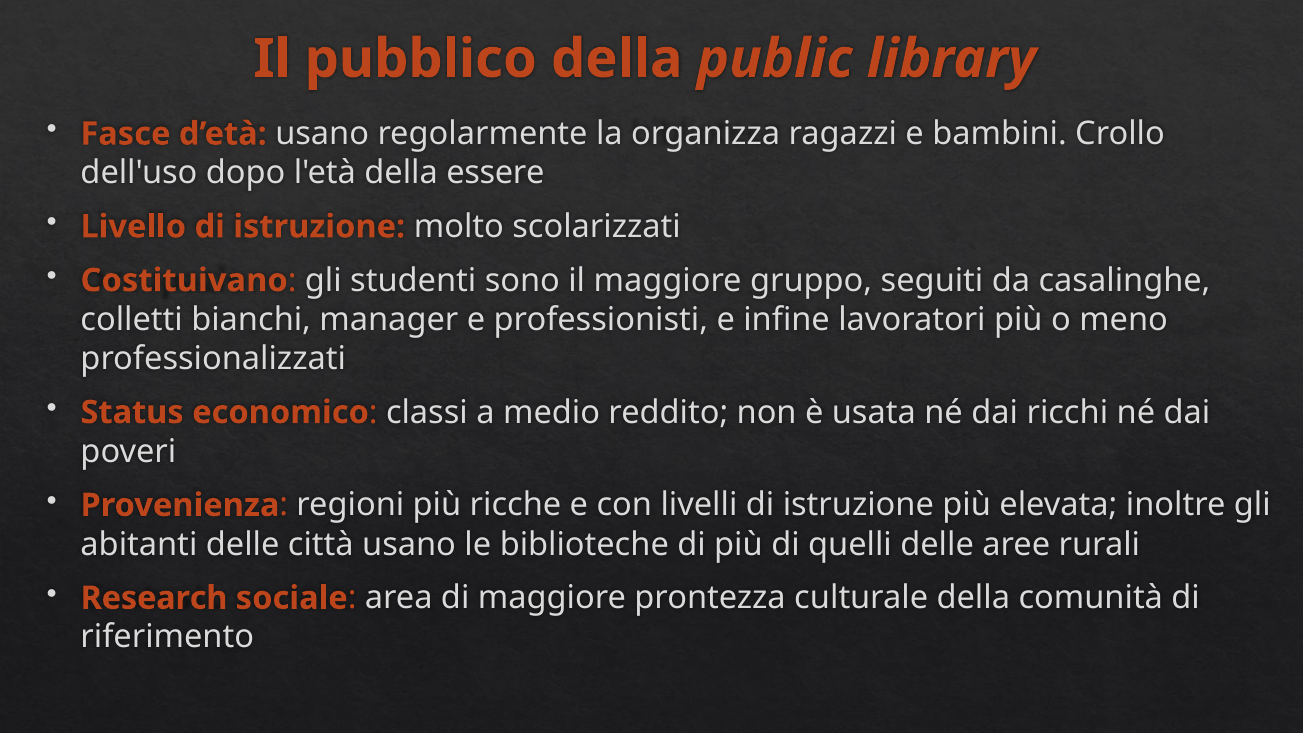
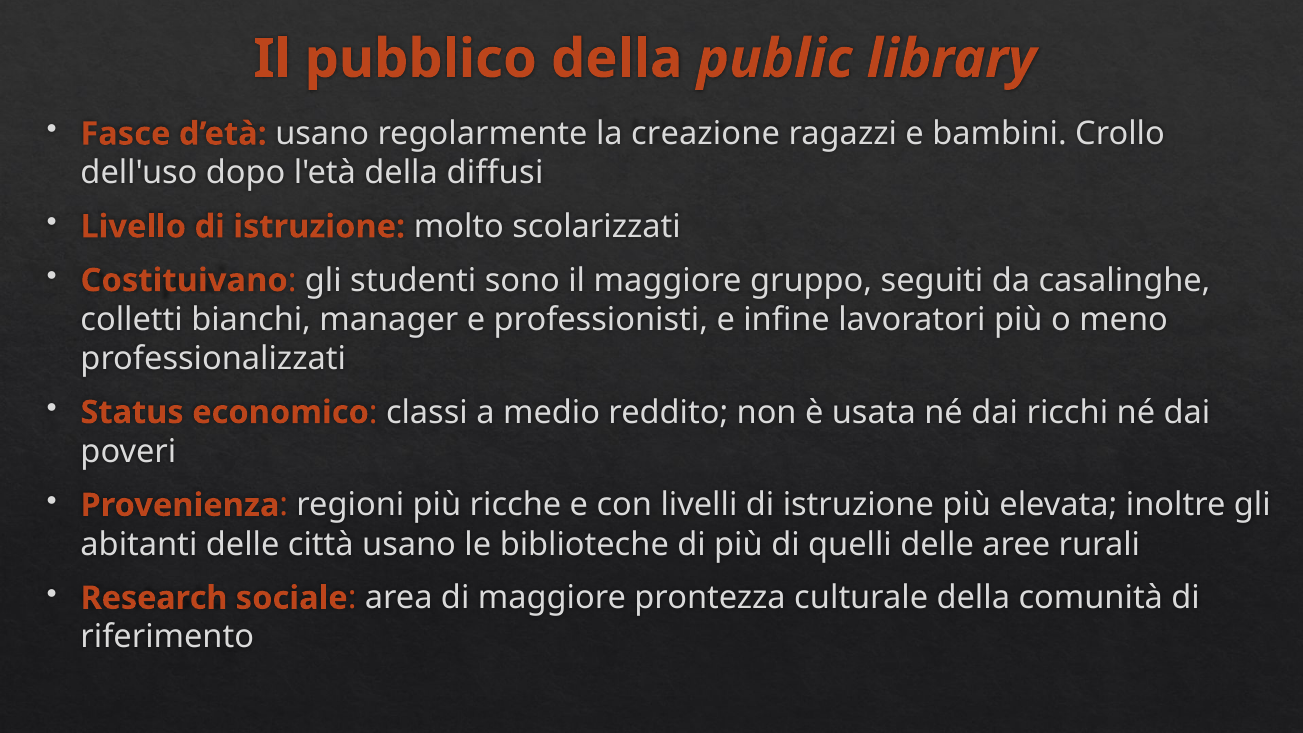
organizza: organizza -> creazione (706, 134)
essere: essere -> diffusi (495, 173)
